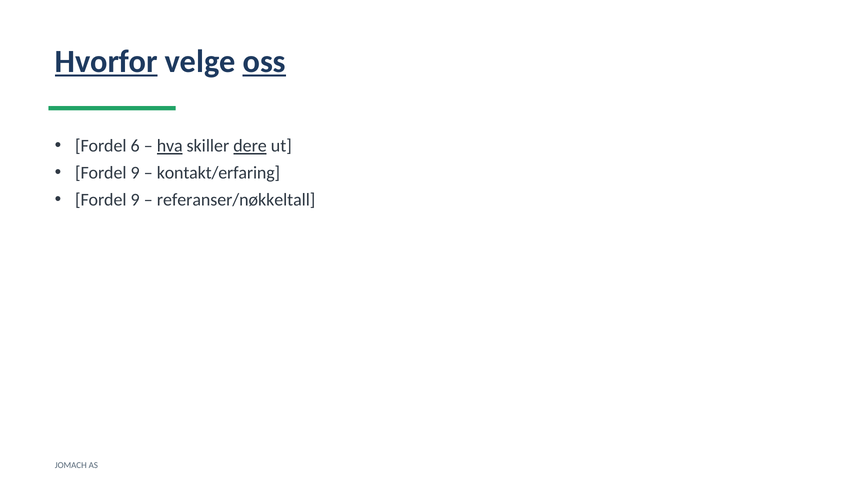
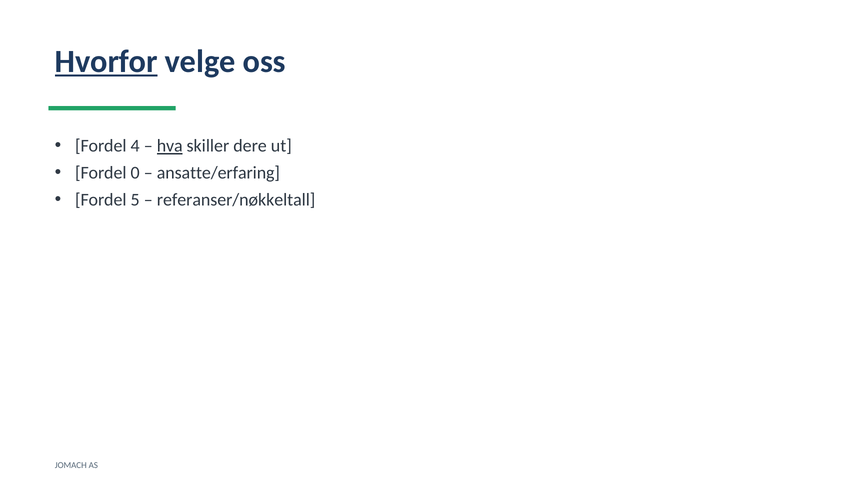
oss underline: present -> none (264, 62)
6: 6 -> 4 (135, 146)
dere underline: present -> none (250, 146)
9: 9 -> 0 (135, 173)
kontakt/erfaring: kontakt/erfaring -> ansatte/erfaring (218, 173)
9: 9 -> 5 (135, 200)
